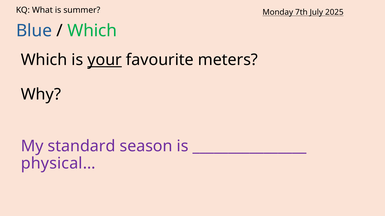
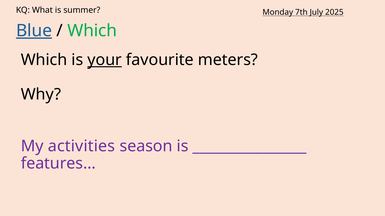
Blue underline: none -> present (34, 31)
standard: standard -> activities (81, 146)
physical…: physical… -> features… (58, 164)
